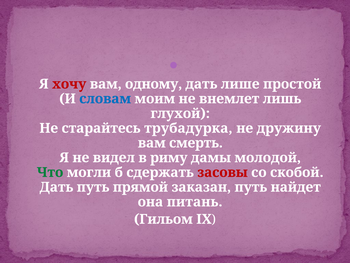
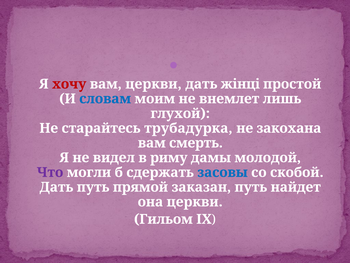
вам одному: одному -> церкви (154, 84)
лише: лише -> жінці (240, 84)
дружину: дружину -> закохана (289, 128)
Что colour: green -> purple (50, 172)
засовы colour: red -> blue (223, 172)
она питань: питань -> церкви (195, 201)
